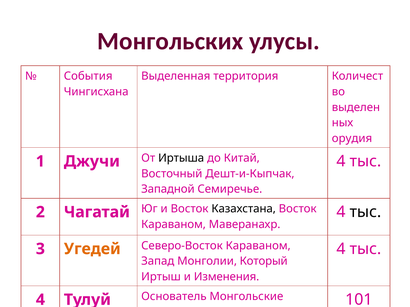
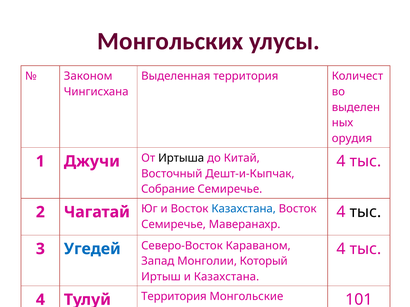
События: События -> Законом (88, 76)
Западной: Западной -> Собрание (168, 189)
Казахстана colour: black -> blue (244, 209)
Караваном: Караваном -> Семиречье (174, 225)
Угедей colour: orange -> blue (92, 249)
и Изменения: Изменения -> Казахстана (227, 277)
Основатель: Основатель -> Территория (174, 297)
